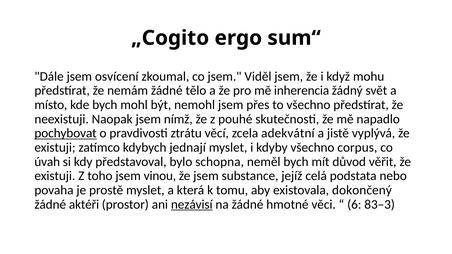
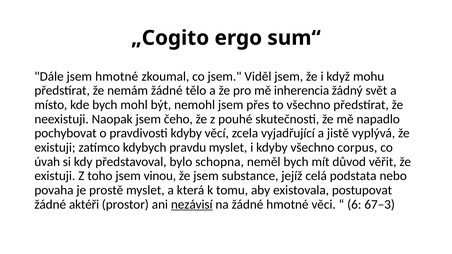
jsem osvícení: osvícení -> hmotné (117, 76)
nímž: nímž -> čeho (178, 119)
pochybovat underline: present -> none (66, 133)
pravdivosti ztrátu: ztrátu -> kdyby (186, 133)
adekvátní: adekvátní -> vyjadřující (288, 133)
jednají: jednají -> pravdu (188, 148)
dokončený: dokončený -> postupovat (362, 190)
83–3: 83–3 -> 67–3 (380, 205)
